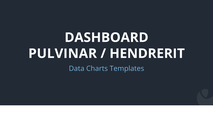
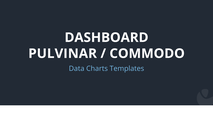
HENDRERIT: HENDRERIT -> COMMODO (147, 53)
